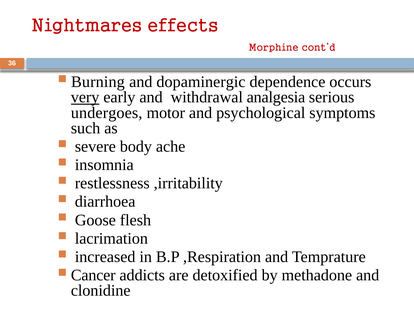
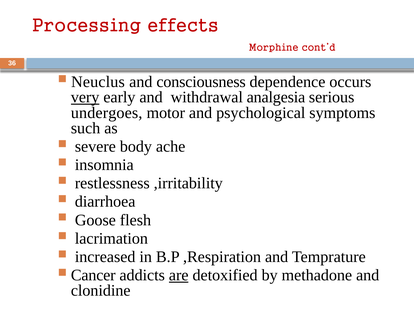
Nightmares: Nightmares -> Processing (87, 25)
Burning: Burning -> Neuclus (98, 82)
dopaminergic: dopaminergic -> consciousness (201, 82)
are underline: none -> present (179, 275)
